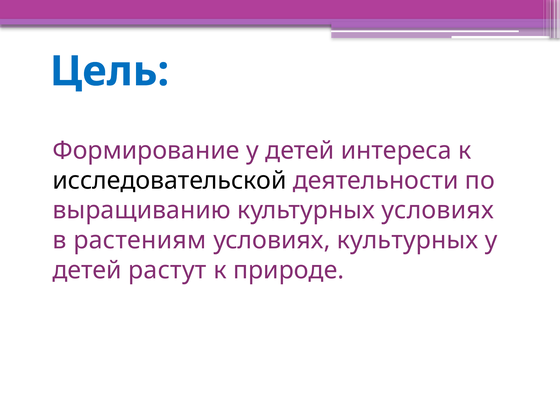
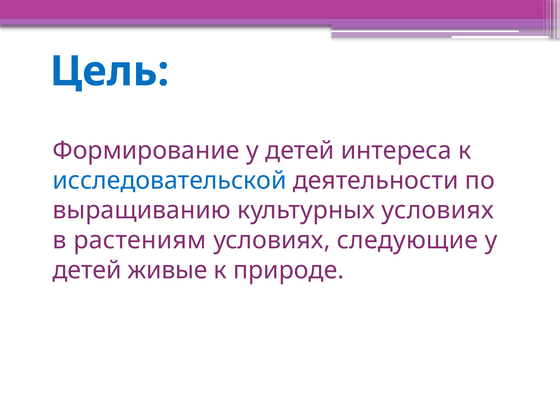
исследовательской colour: black -> blue (170, 181)
условиях культурных: культурных -> следующие (407, 240)
растут: растут -> живые (168, 270)
